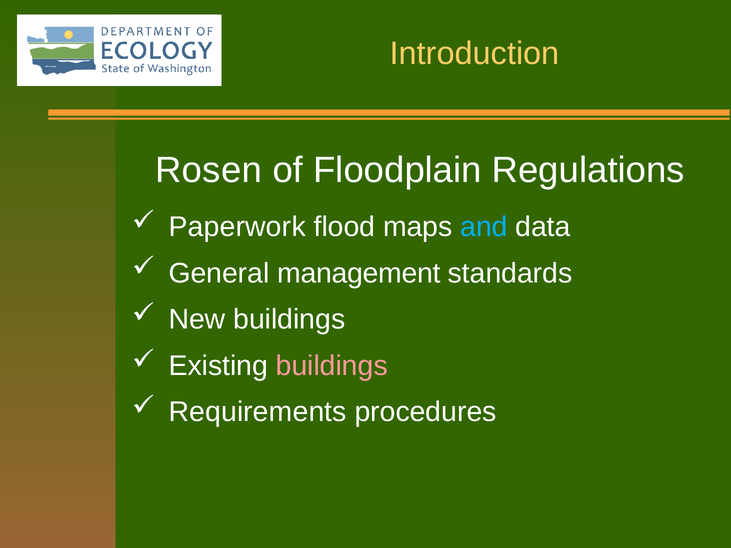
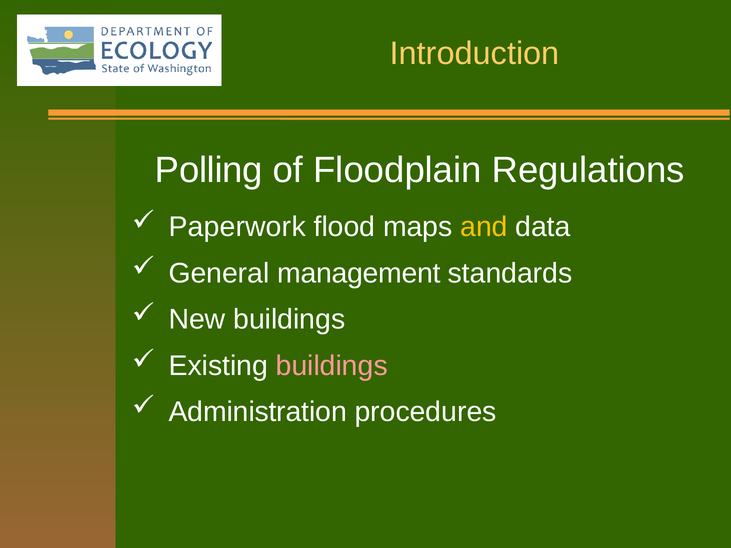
Rosen: Rosen -> Polling (209, 170)
and colour: light blue -> yellow (484, 227)
Requirements: Requirements -> Administration (258, 412)
